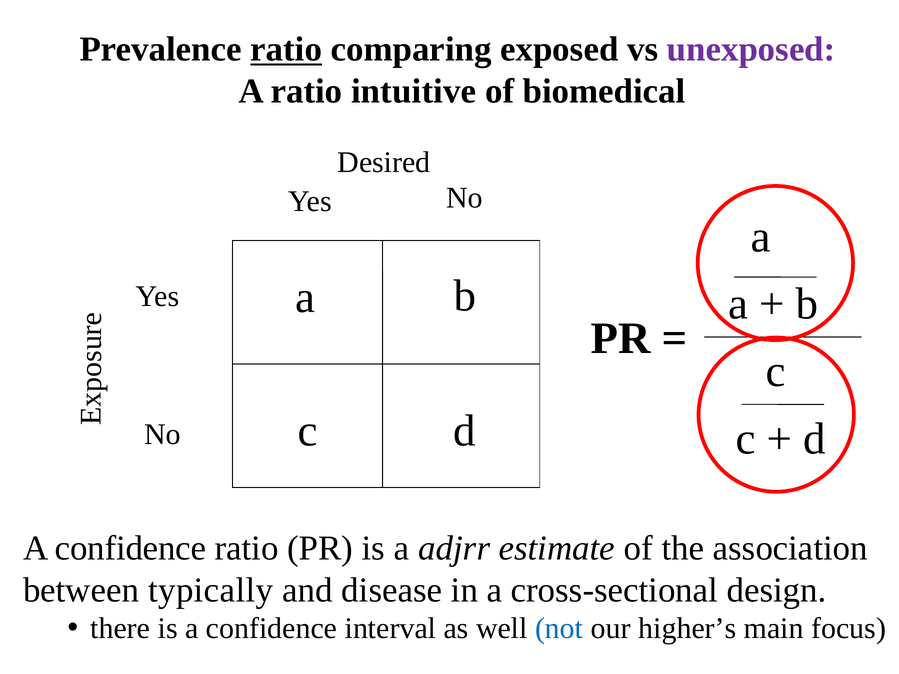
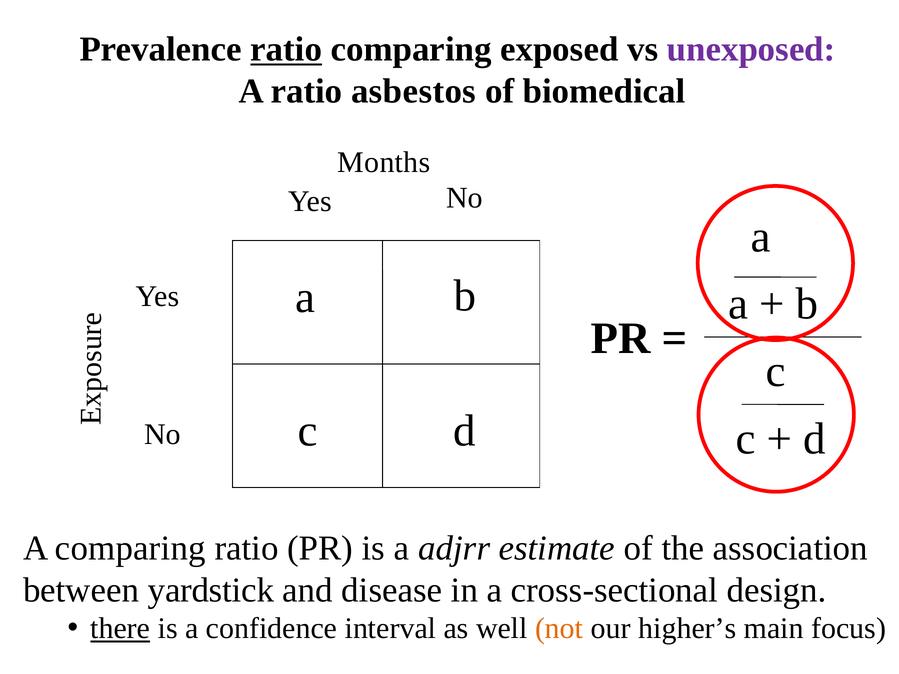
intuitive: intuitive -> asbestos (414, 91)
Desired: Desired -> Months (384, 162)
confidence: confidence -> comparing (130, 548)
typically: typically -> yardstick (211, 590)
there underline: none -> present (120, 629)
not colour: blue -> orange (559, 629)
